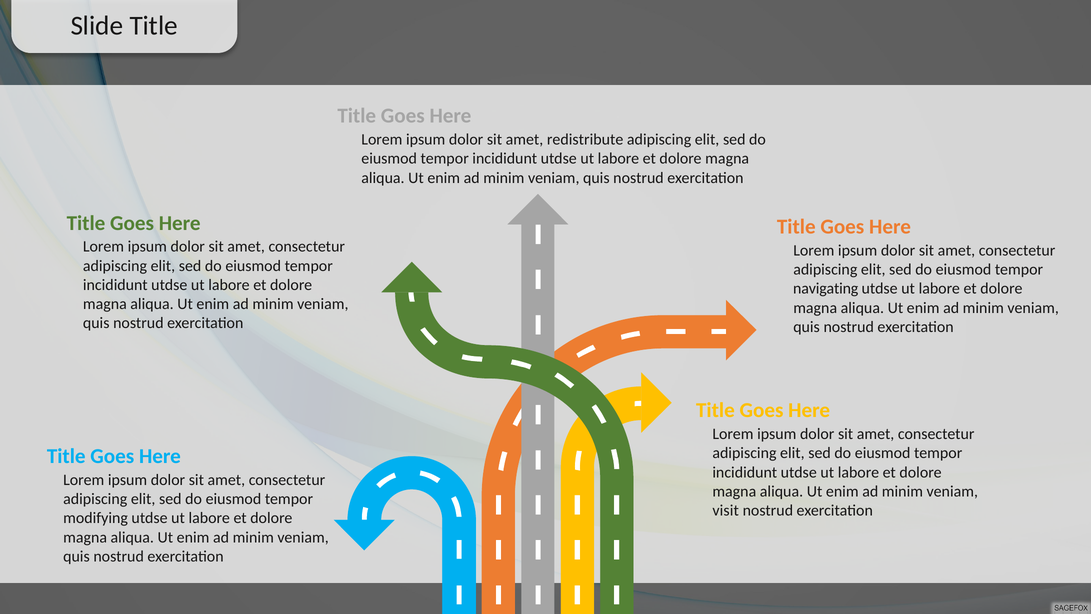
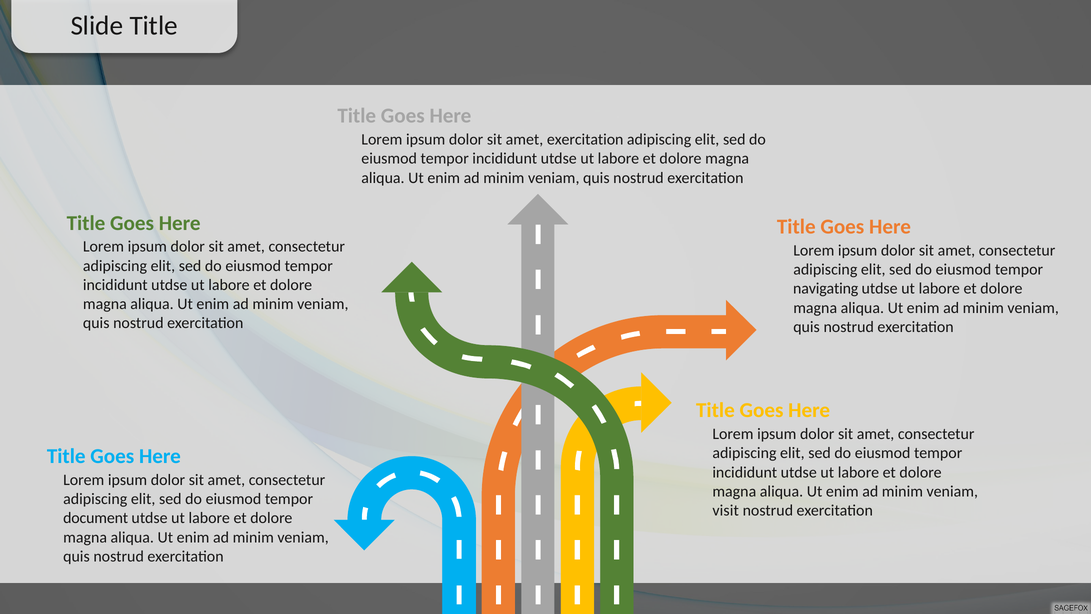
amet redistribute: redistribute -> exercitation (585, 140)
modifying: modifying -> document (96, 518)
